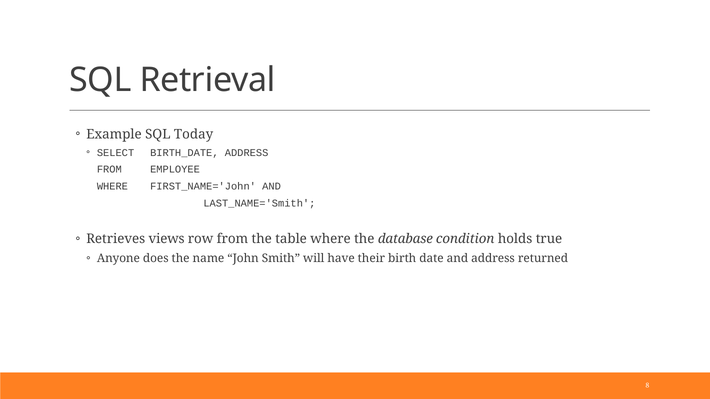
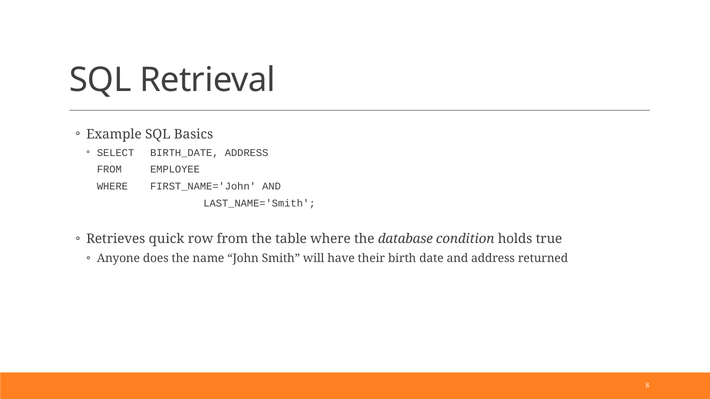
Today: Today -> Basics (194, 134)
views: views -> quick (166, 239)
